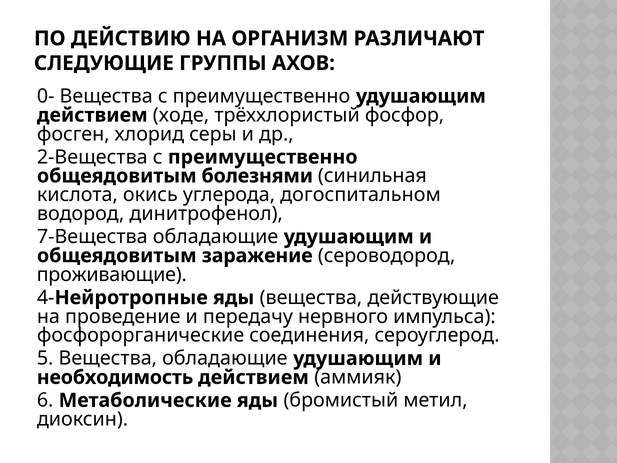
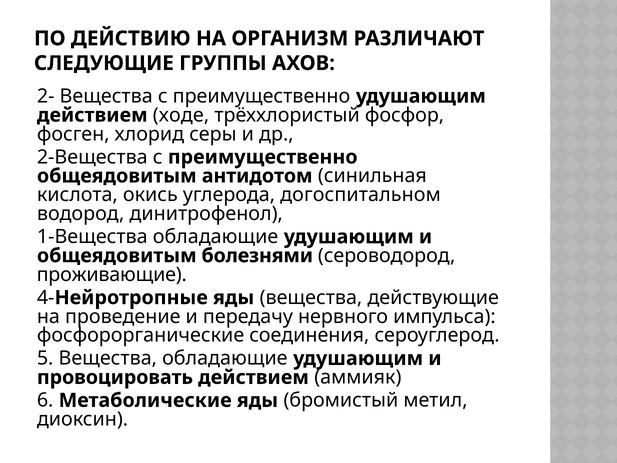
0-: 0- -> 2- (46, 96)
болезнями: болезнями -> антидотом (257, 176)
7-Вещества: 7-Вещества -> 1-Вещества (92, 237)
заражение: заражение -> болезнями (257, 256)
необходимость: необходимость -> провоцировать (115, 377)
